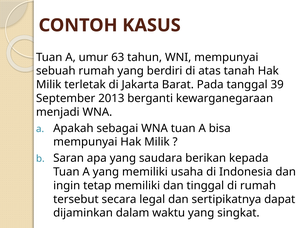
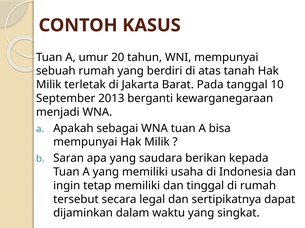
63: 63 -> 20 (118, 57)
39: 39 -> 10 (277, 85)
